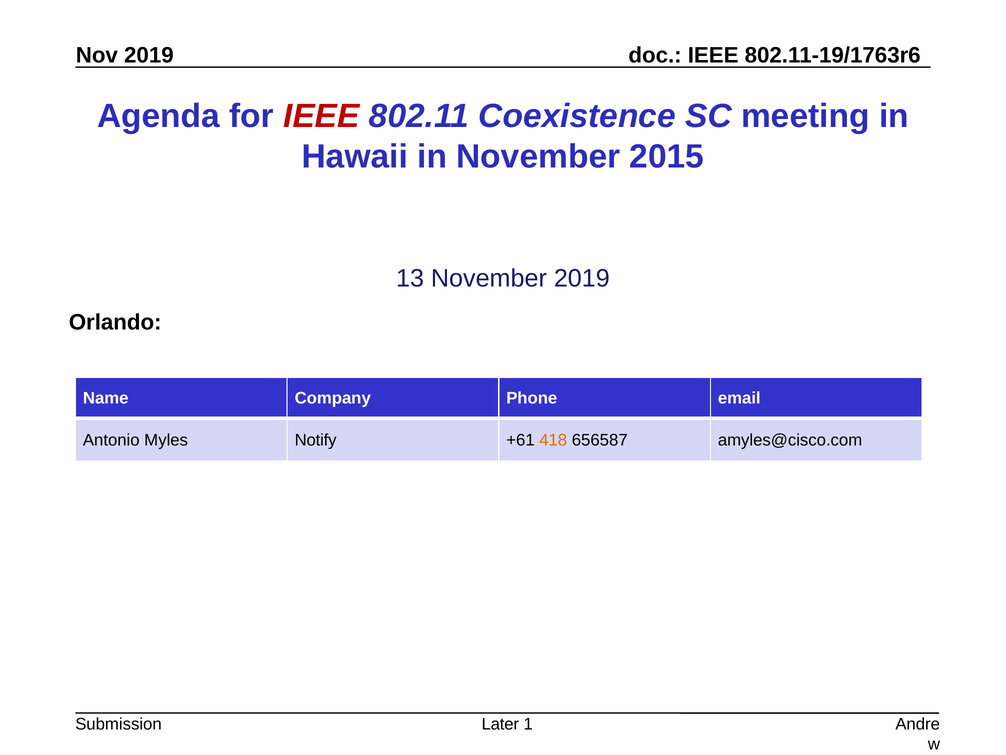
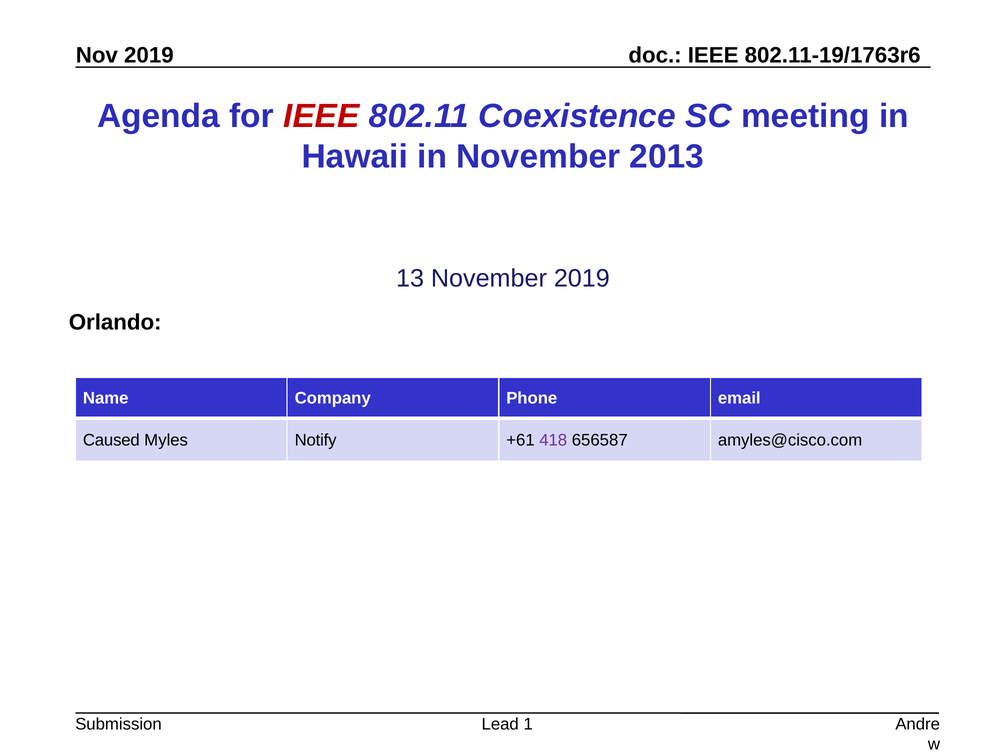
2015: 2015 -> 2013 (667, 157)
Antonio: Antonio -> Caused (111, 440)
418 colour: orange -> purple (553, 440)
Later: Later -> Lead (500, 724)
